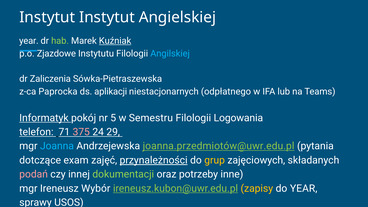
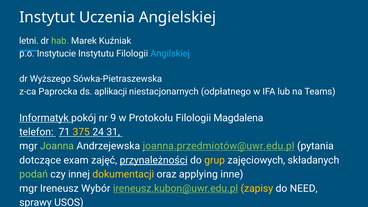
Instytut Instytut: Instytut -> Uczenia (107, 17)
year: year -> letni (29, 41)
Kuźniak underline: present -> none (115, 41)
Zjazdowe: Zjazdowe -> Instytucie (56, 54)
Zaliczenia: Zaliczenia -> Wyższego (50, 79)
5: 5 -> 9 (113, 118)
Semestru: Semestru -> Protokołu (151, 118)
Logowania: Logowania -> Magdalena (238, 118)
375 colour: pink -> yellow (81, 132)
29: 29 -> 31 (113, 132)
Joanna colour: light blue -> light green (57, 146)
podań colour: pink -> light green (34, 174)
dokumentacji colour: light green -> yellow (123, 174)
potrzeby: potrzeby -> applying (198, 174)
do YEAR: YEAR -> NEED (304, 188)
